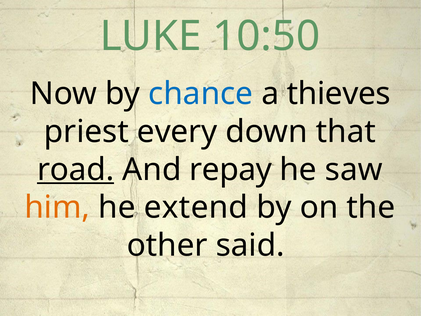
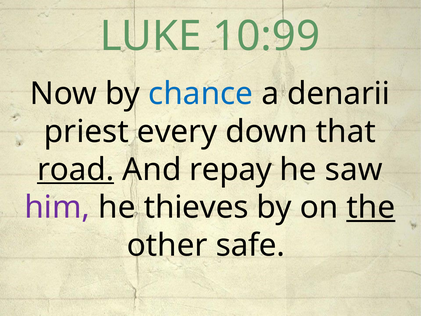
10:50: 10:50 -> 10:99 (266, 36)
thieves: thieves -> denarii (339, 94)
him colour: orange -> purple (57, 207)
extend: extend -> thieves (196, 207)
the underline: none -> present (371, 207)
said: said -> safe (250, 245)
